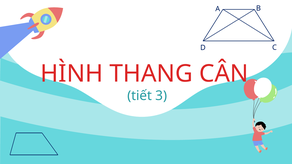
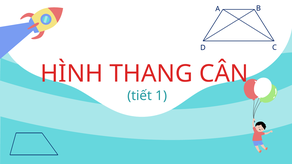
3: 3 -> 1 (161, 96)
